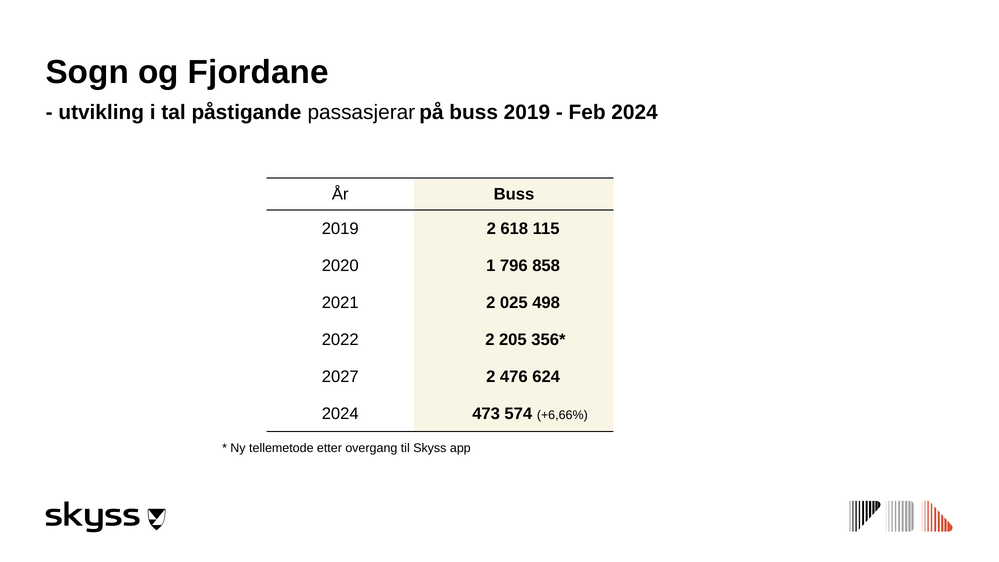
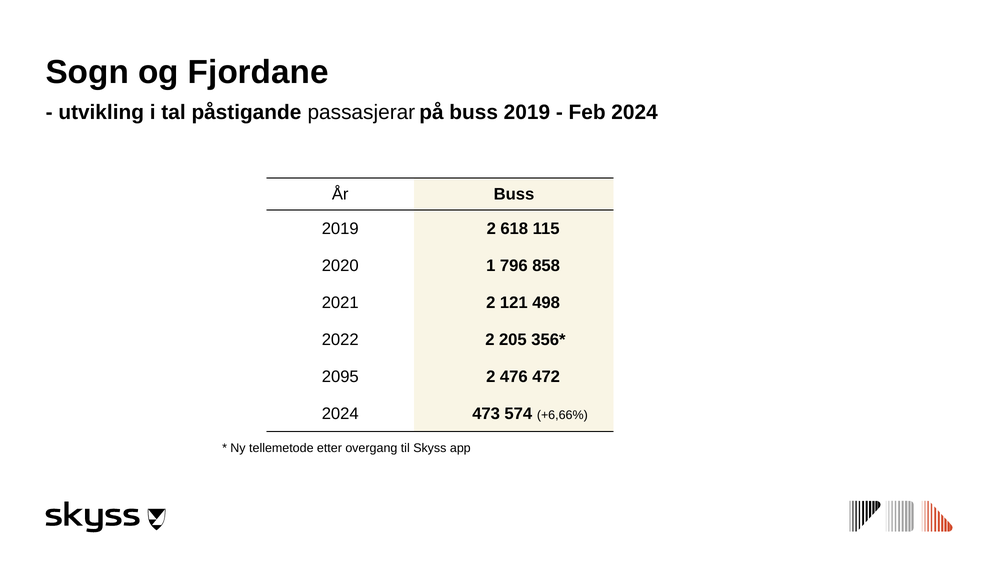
025: 025 -> 121 (514, 303)
2027: 2027 -> 2095 (340, 377)
624: 624 -> 472 (546, 377)
